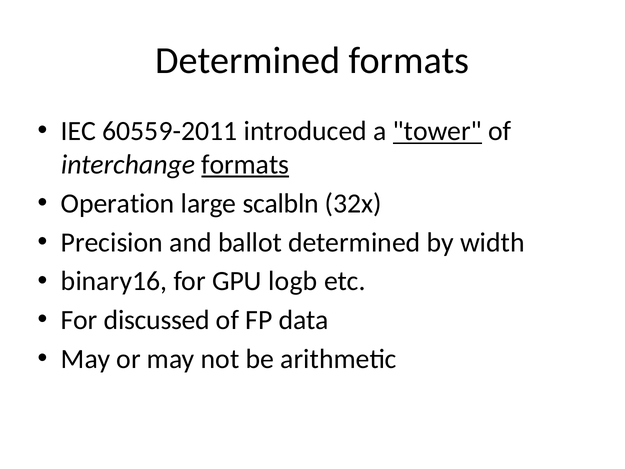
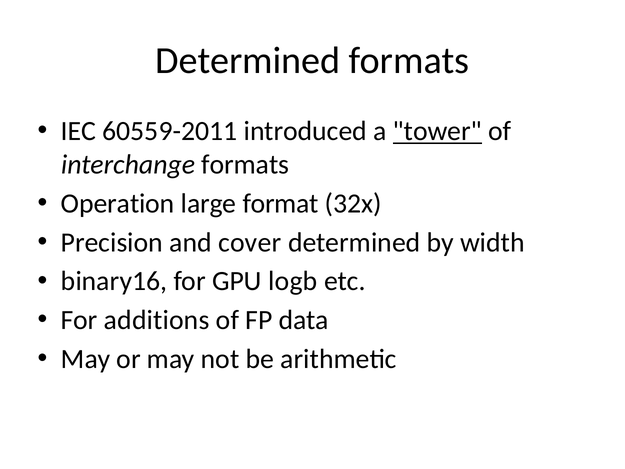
formats underline: present -> none (245, 164)
scalbln: scalbln -> format (281, 203)
ballot: ballot -> cover (250, 242)
discussed: discussed -> additions (157, 320)
